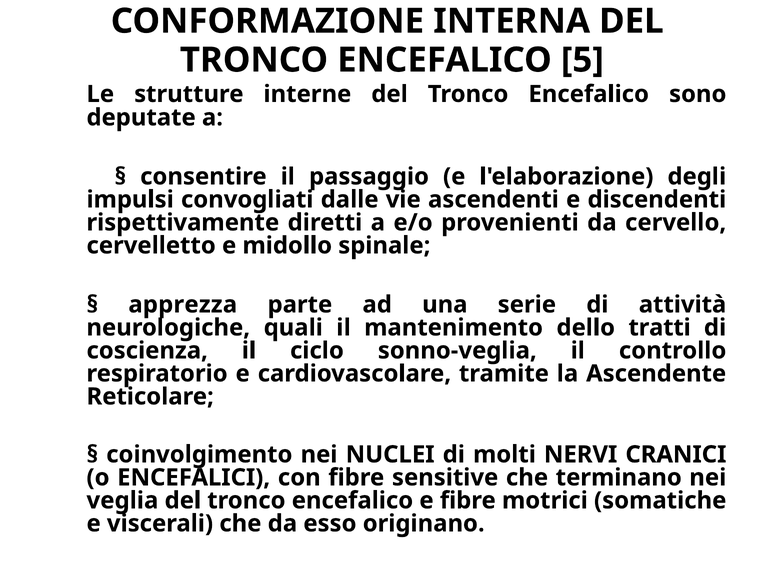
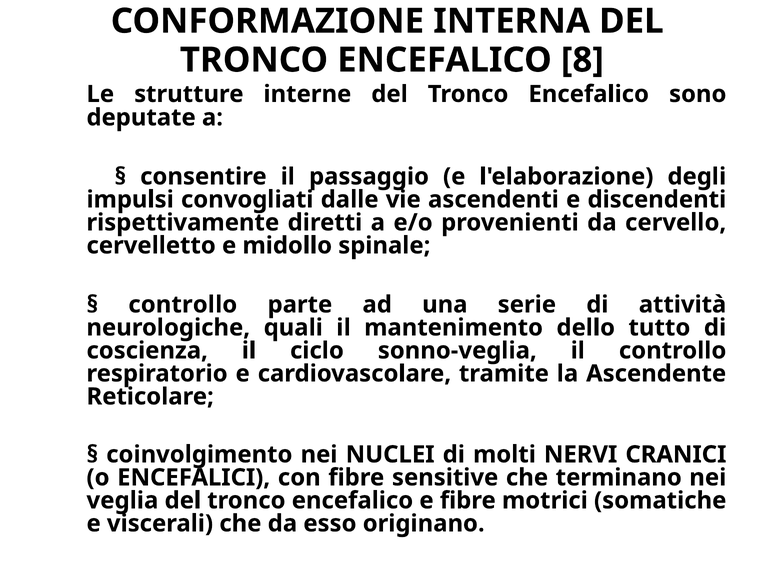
5: 5 -> 8 (582, 60)
apprezza: apprezza -> controllo (183, 305)
tratti: tratti -> tutto (659, 328)
